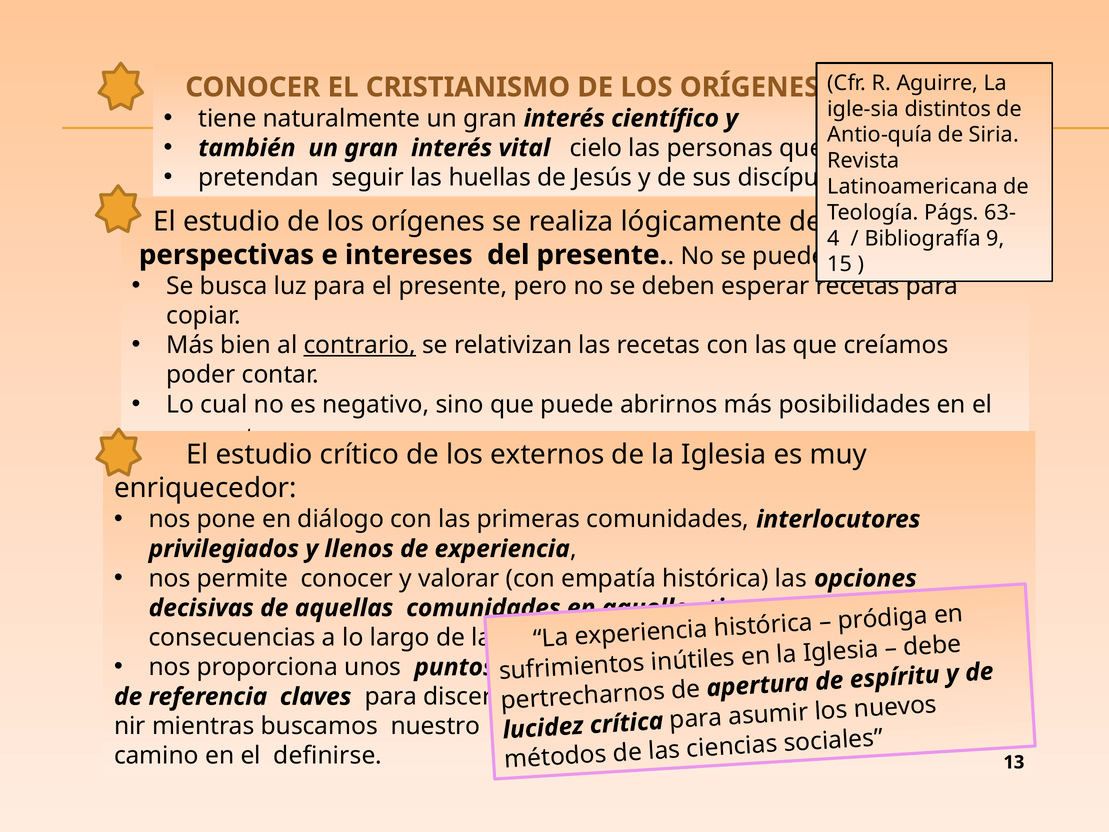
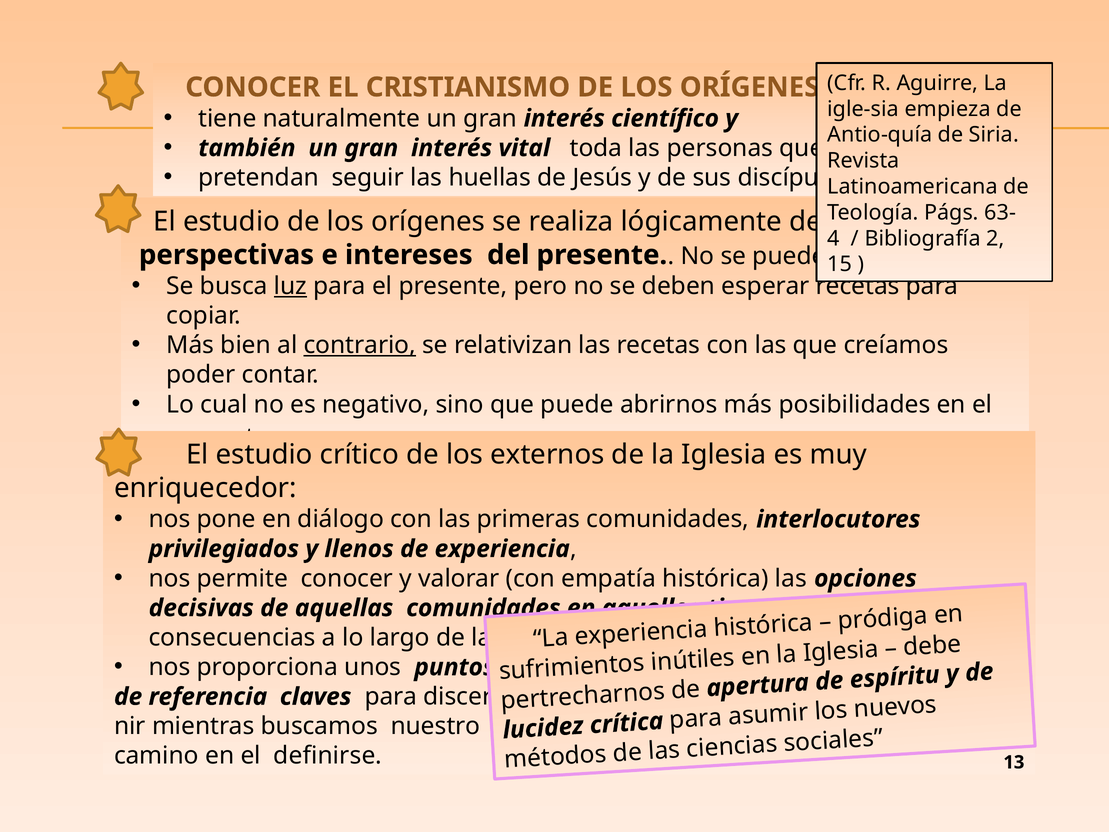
distintos: distintos -> empieza (948, 109)
cielo: cielo -> toda (596, 148)
9: 9 -> 2 (995, 238)
luz underline: none -> present (291, 286)
